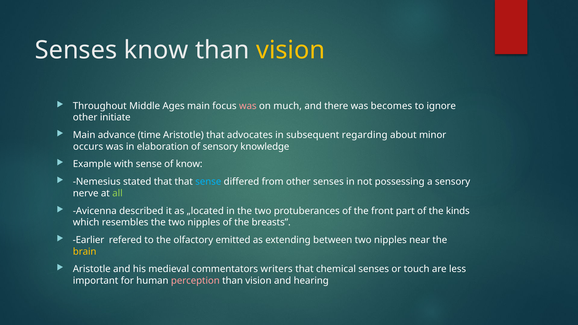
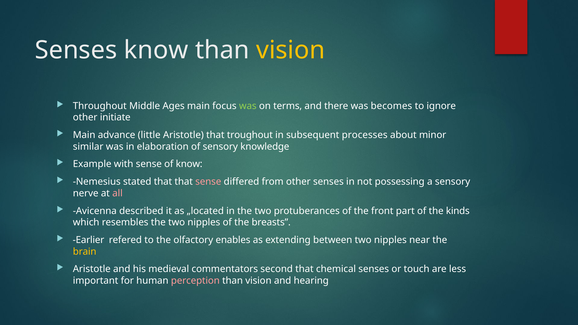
was colour: pink -> light green (248, 106)
much: much -> terms (288, 106)
time: time -> little (149, 135)
advocates: advocates -> troughout (250, 135)
regarding: regarding -> processes (365, 135)
occurs: occurs -> similar (88, 147)
sense colour: light blue -> pink (208, 182)
all colour: light green -> pink (117, 193)
emitted: emitted -> enables (233, 240)
writers: writers -> second (277, 269)
